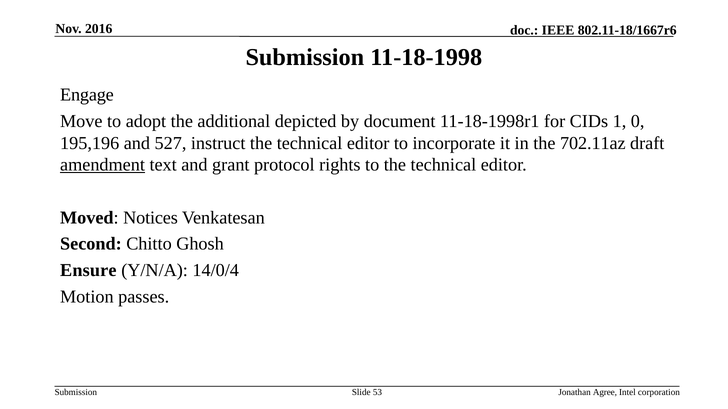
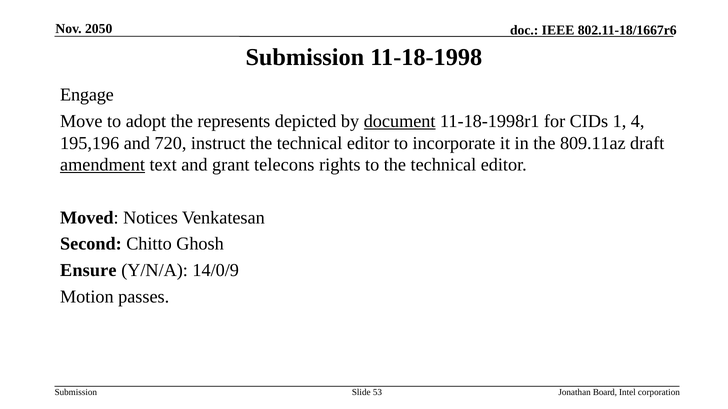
2016: 2016 -> 2050 (99, 29)
additional: additional -> represents (234, 121)
document underline: none -> present (400, 121)
0: 0 -> 4 (638, 121)
527: 527 -> 720 (171, 143)
702.11az: 702.11az -> 809.11az (593, 143)
protocol: protocol -> telecons (284, 165)
14/0/4: 14/0/4 -> 14/0/9 (216, 271)
Agree: Agree -> Board (605, 393)
